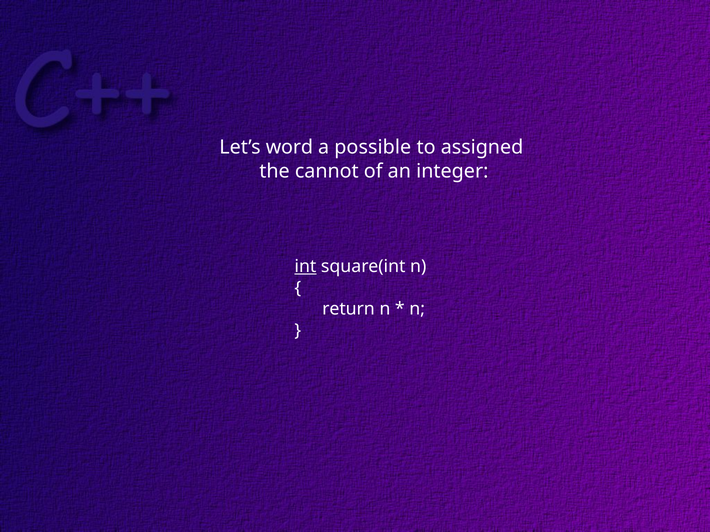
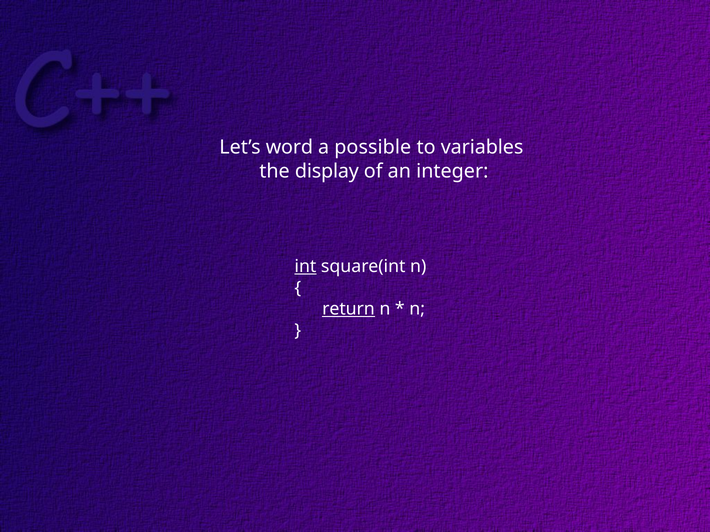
assigned: assigned -> variables (482, 147)
cannot: cannot -> display (327, 171)
return underline: none -> present (349, 309)
